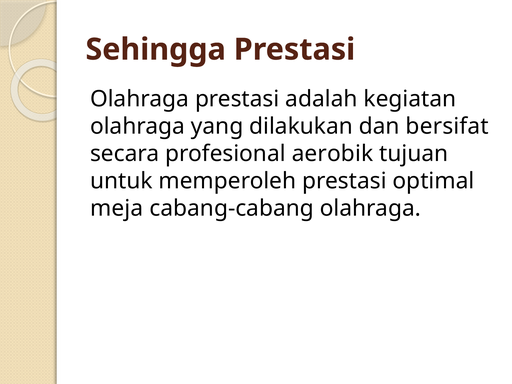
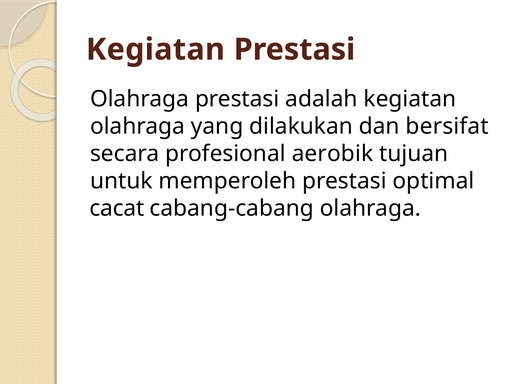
Sehingga: Sehingga -> Kegiatan (155, 49)
meja: meja -> cacat (117, 208)
